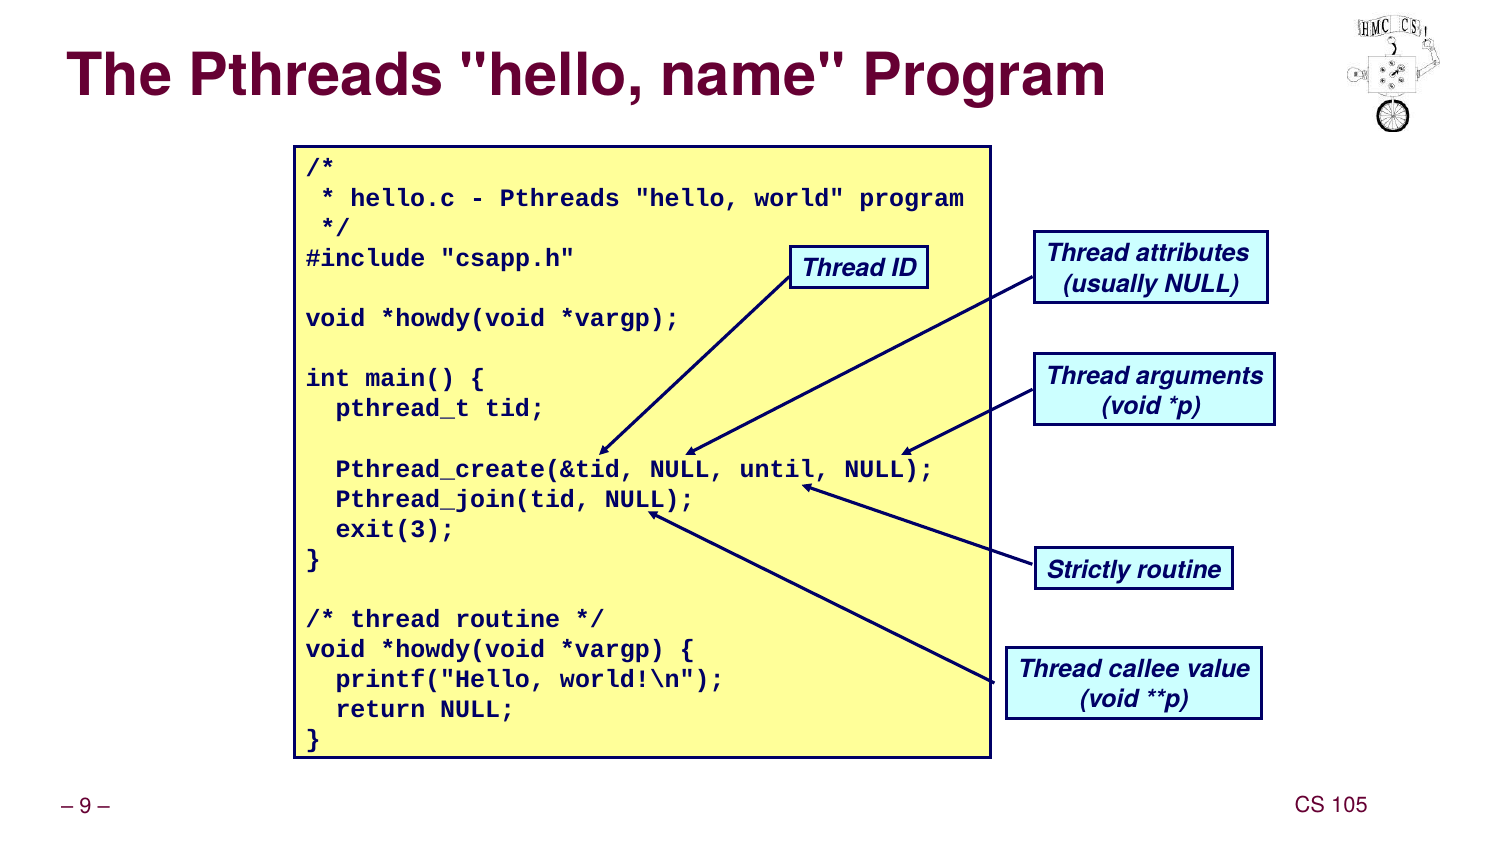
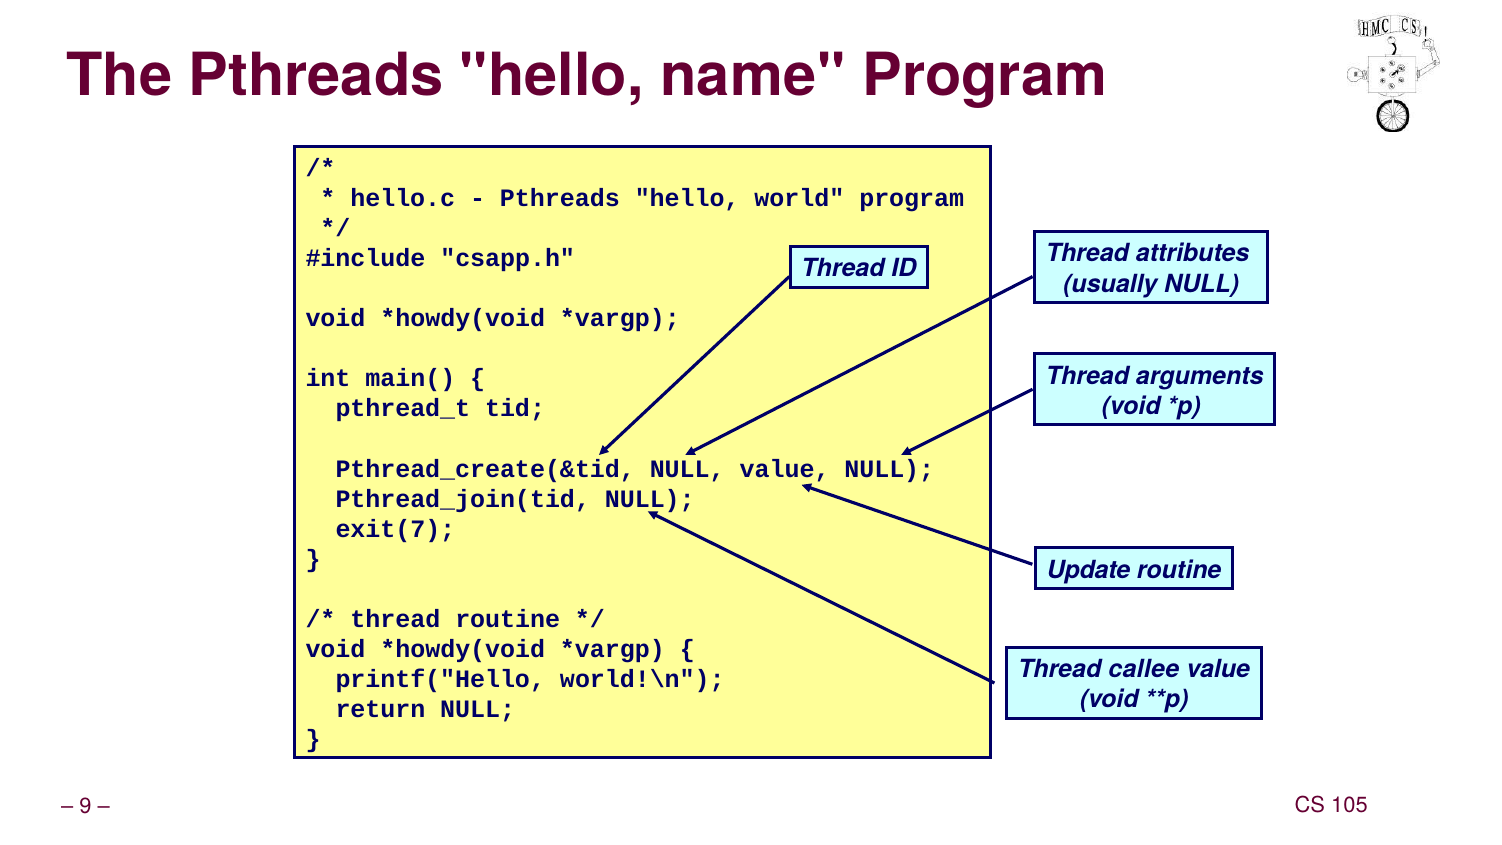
NULL until: until -> value (785, 469)
exit(3: exit(3 -> exit(7 (395, 529)
Strictly: Strictly -> Update (1089, 570)
